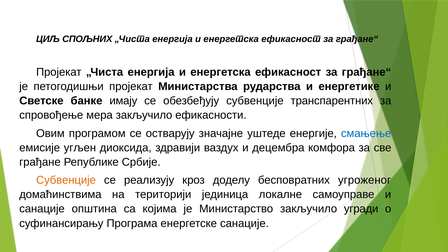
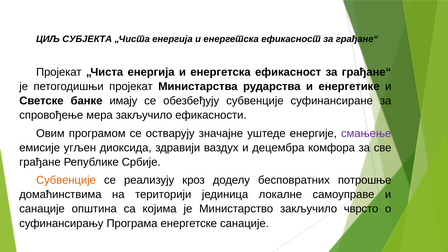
СПОЉНИХ: СПОЉНИХ -> СУБЈЕКТА (87, 39)
транспарентних: транспарентних -> суфинансиране (332, 101)
смањење colour: blue -> purple (366, 133)
угроженог: угроженог -> потрошње (365, 180)
угради: угради -> чврсто (361, 209)
